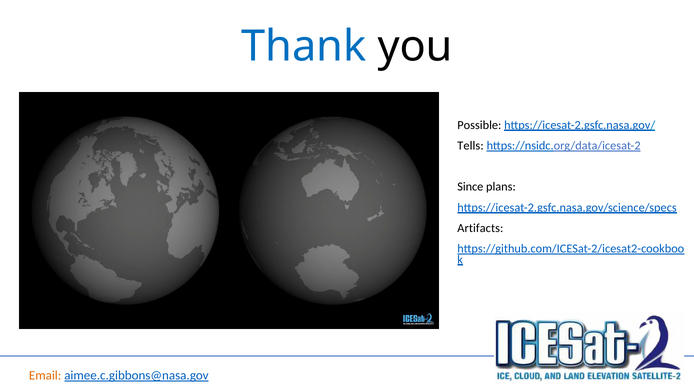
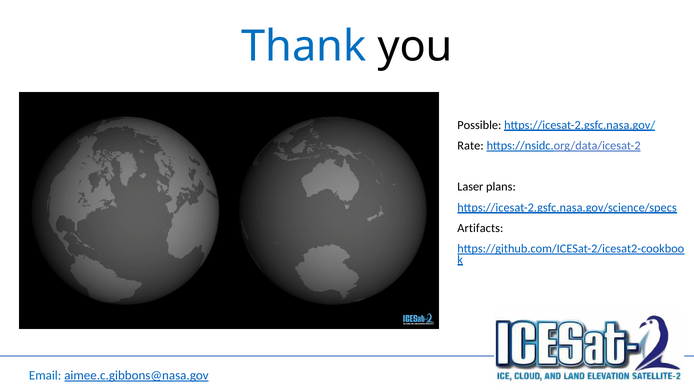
Tells: Tells -> Rate (471, 146)
Since: Since -> Laser (470, 187)
Email colour: orange -> blue (45, 376)
